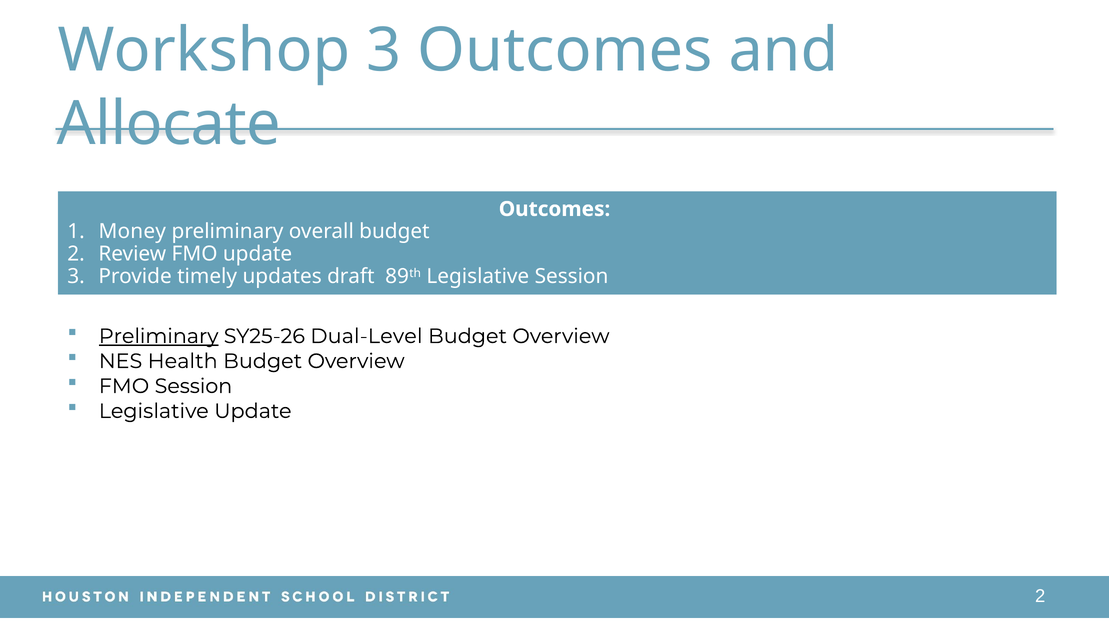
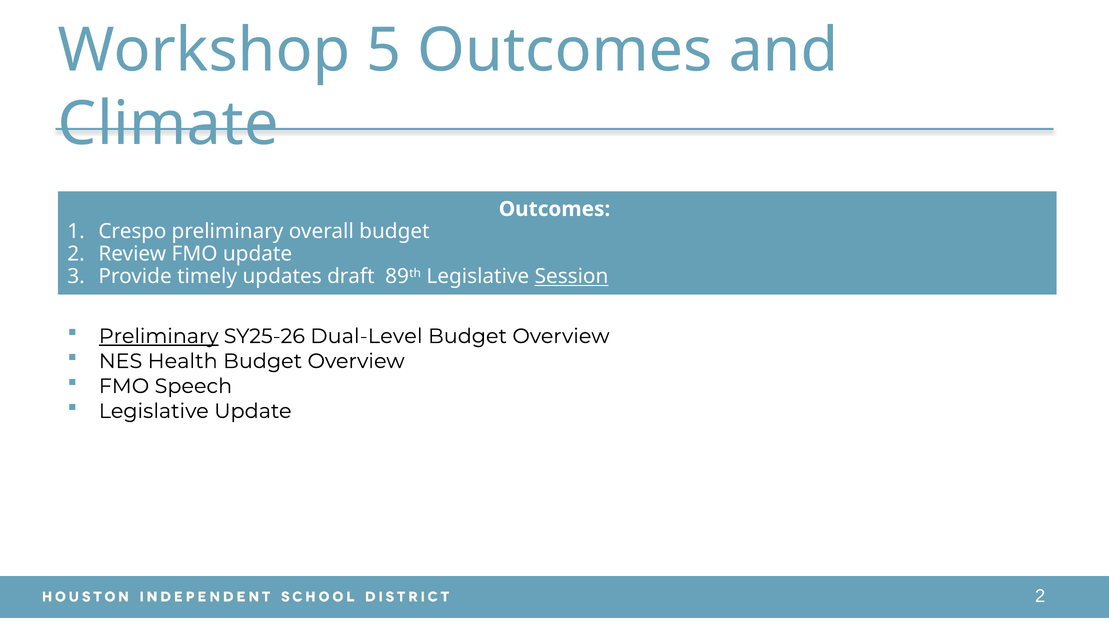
Workshop 3: 3 -> 5 (384, 50)
Allocate: Allocate -> Climate (168, 124)
Money: Money -> Crespo (132, 231)
Session underline: none -> present (572, 276)
FMO Session: Session -> Speech (193, 386)
